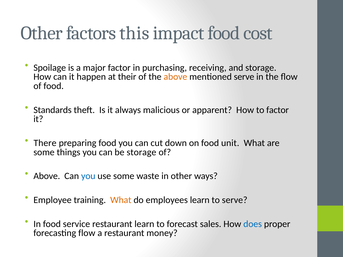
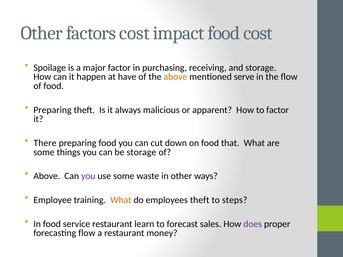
factors this: this -> cost (135, 33)
their: their -> have (127, 77)
Standards: Standards -> Preparing (52, 110)
unit: unit -> that (230, 143)
you colour: blue -> purple (88, 176)
employees learn: learn -> theft (200, 200)
to serve: serve -> steps (235, 200)
does colour: blue -> purple (253, 224)
